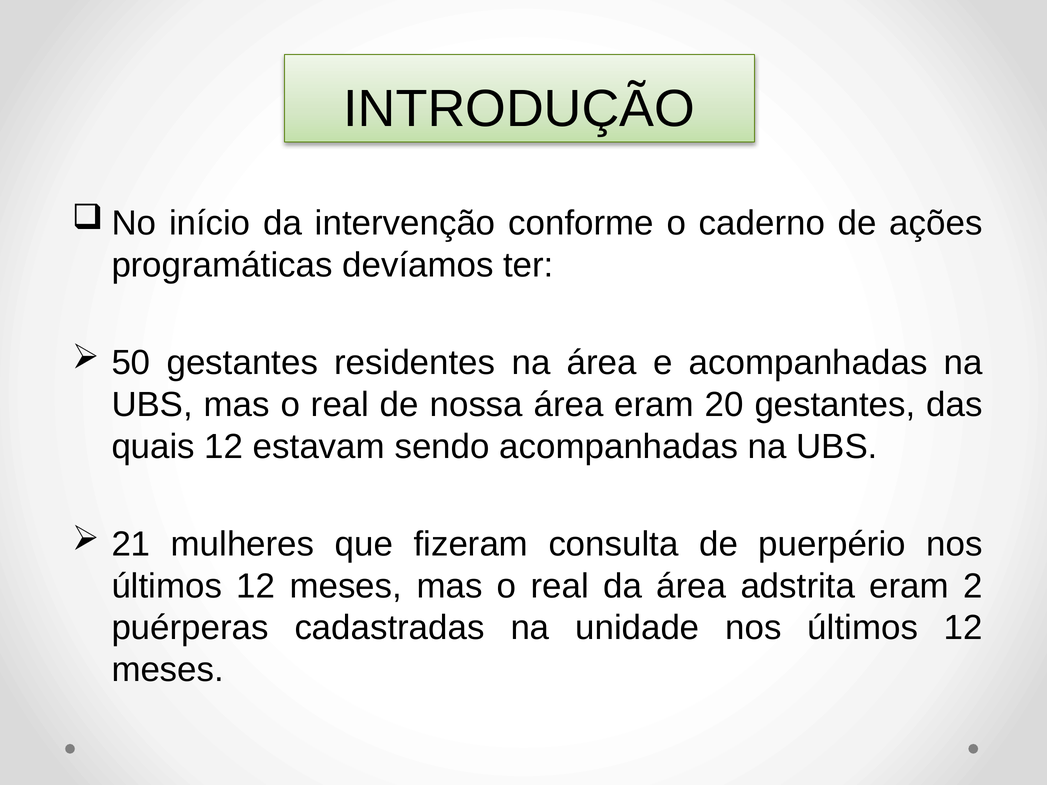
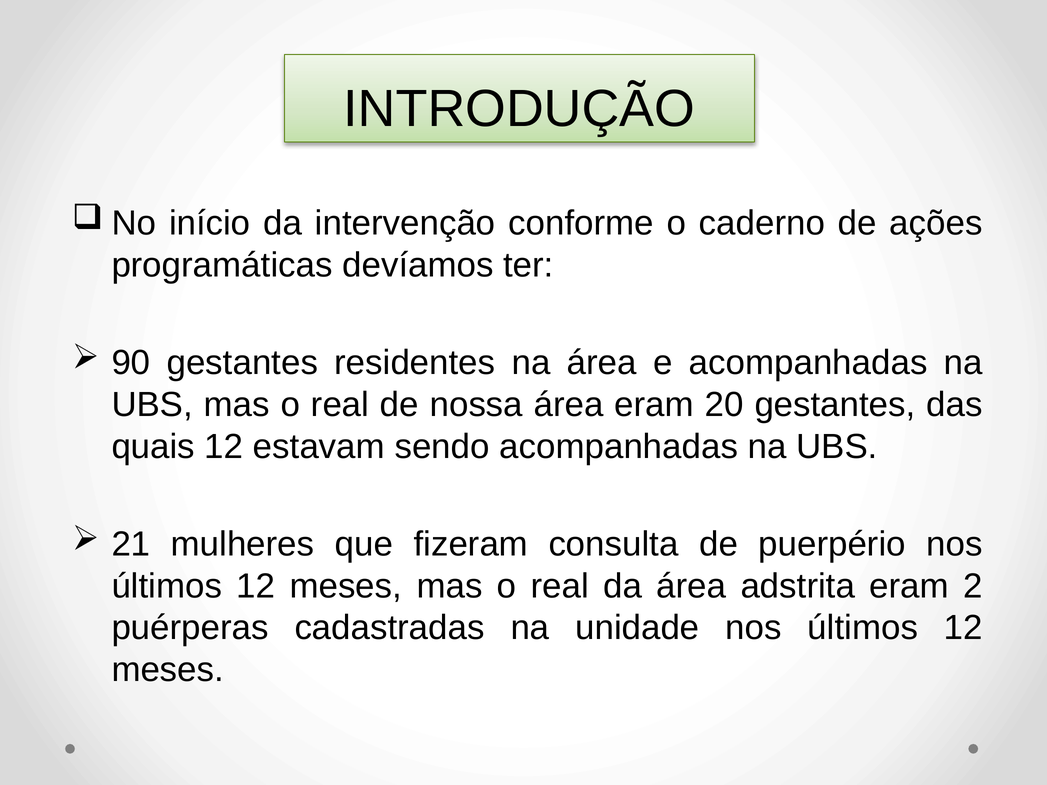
50: 50 -> 90 (131, 363)
